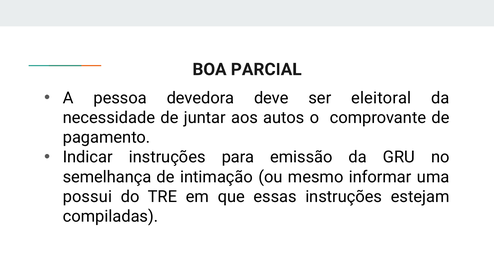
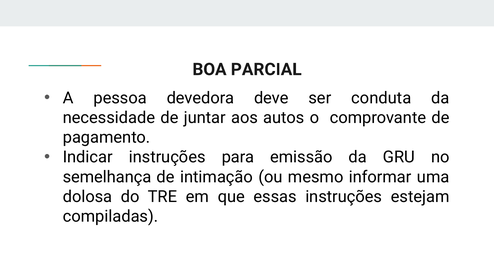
eleitoral: eleitoral -> conduta (381, 98)
possui: possui -> dolosa (88, 197)
